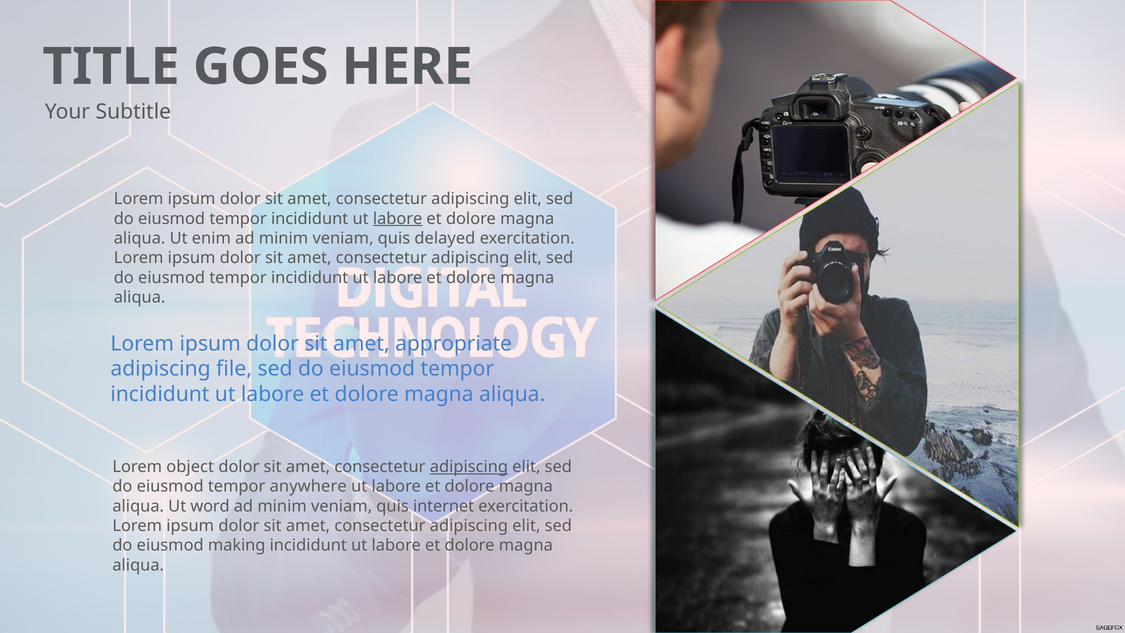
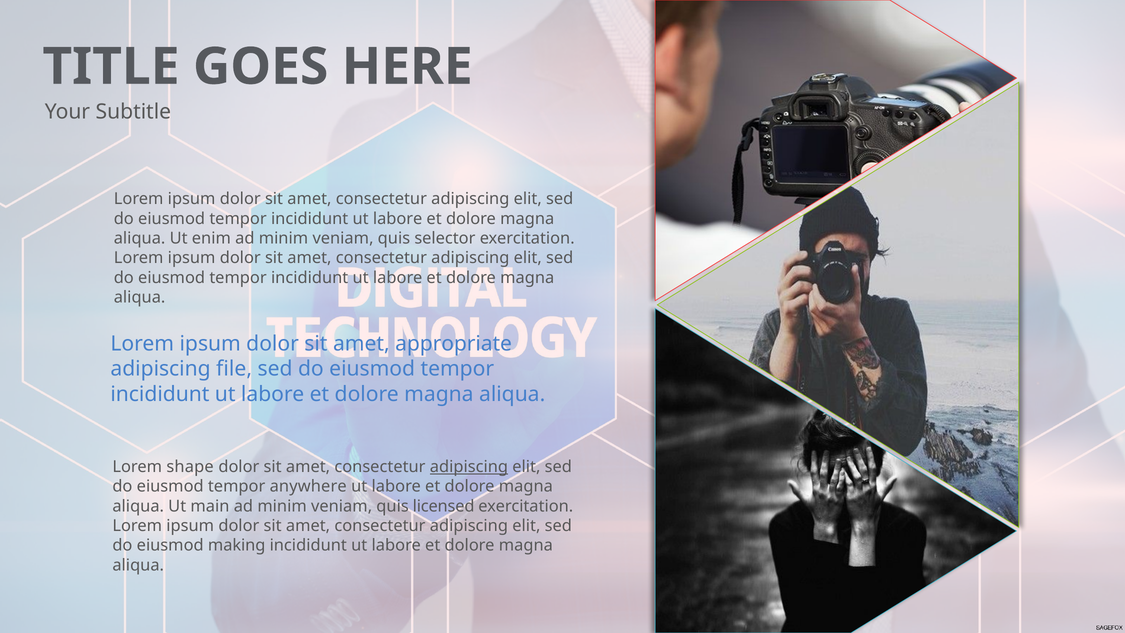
labore underline: present -> none (398, 219)
delayed: delayed -> selector (445, 238)
object: object -> shape (190, 467)
word: word -> main (210, 506)
internet: internet -> licensed (444, 506)
